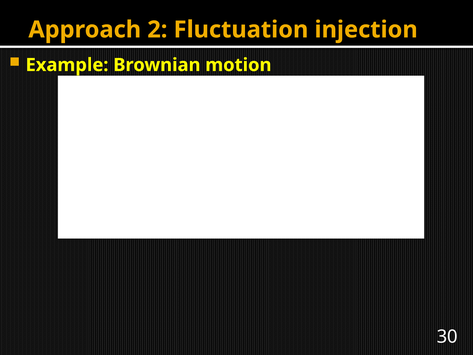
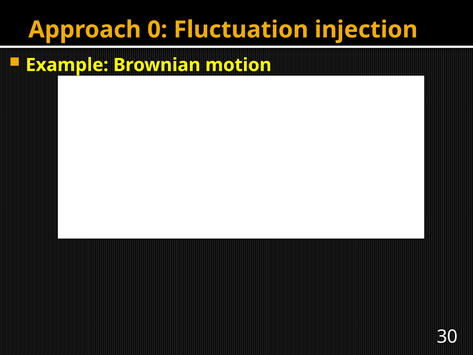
2: 2 -> 0 (157, 30)
